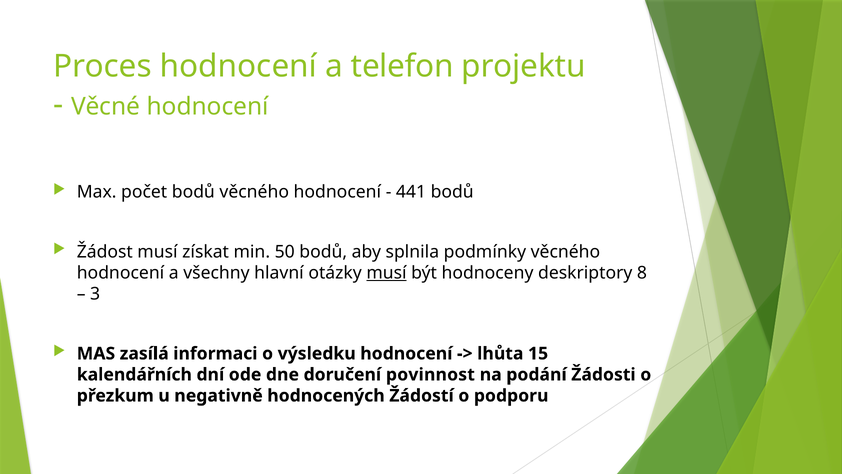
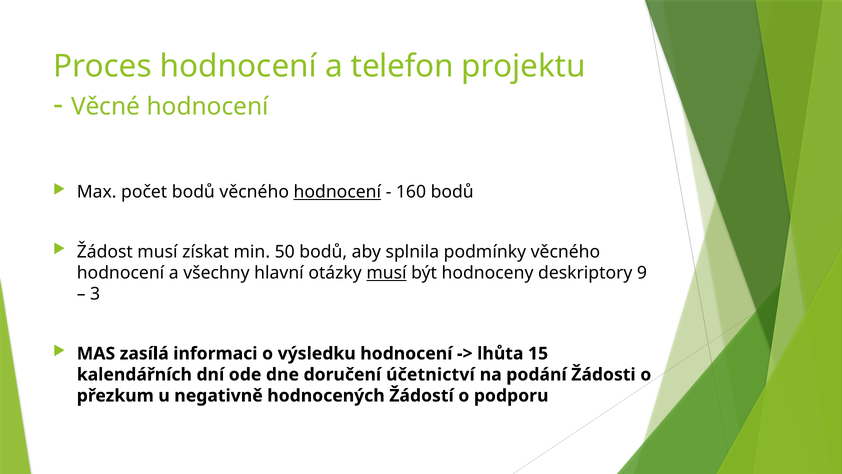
hodnocení underline: none -> present (337, 192)
441: 441 -> 160 (411, 192)
8: 8 -> 9 (642, 273)
povinnost: povinnost -> účetnictví (430, 374)
